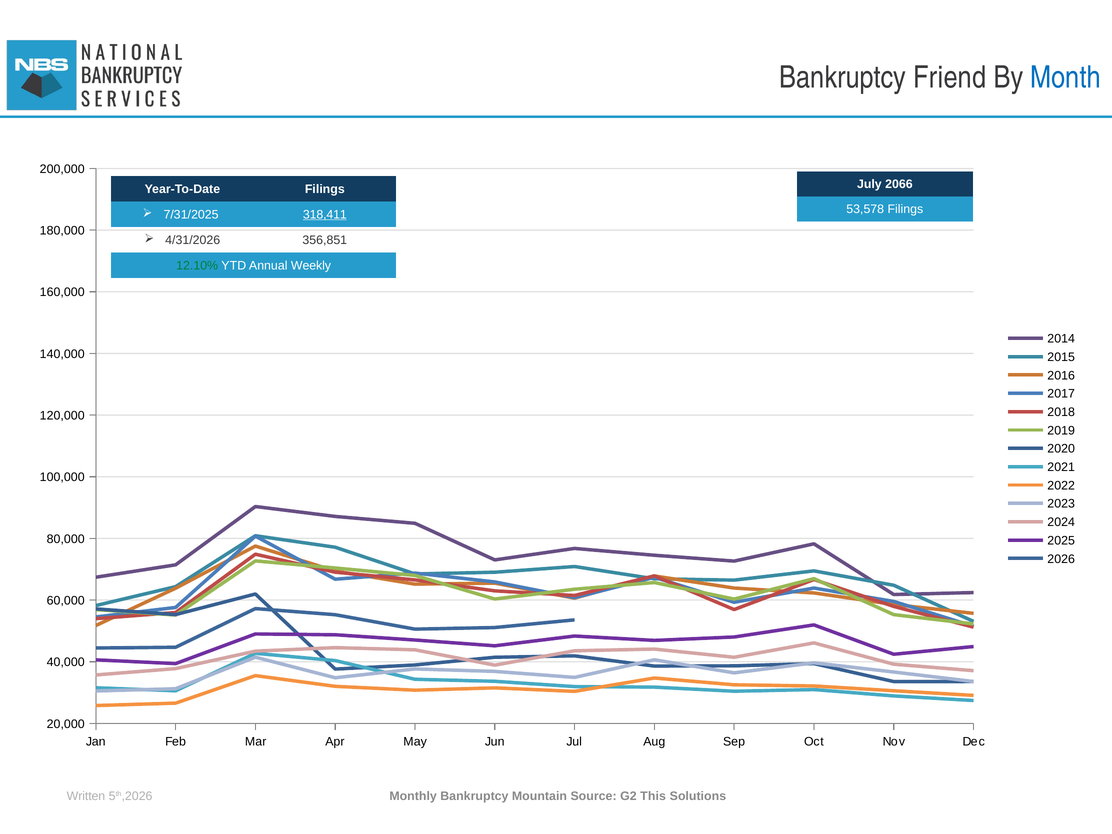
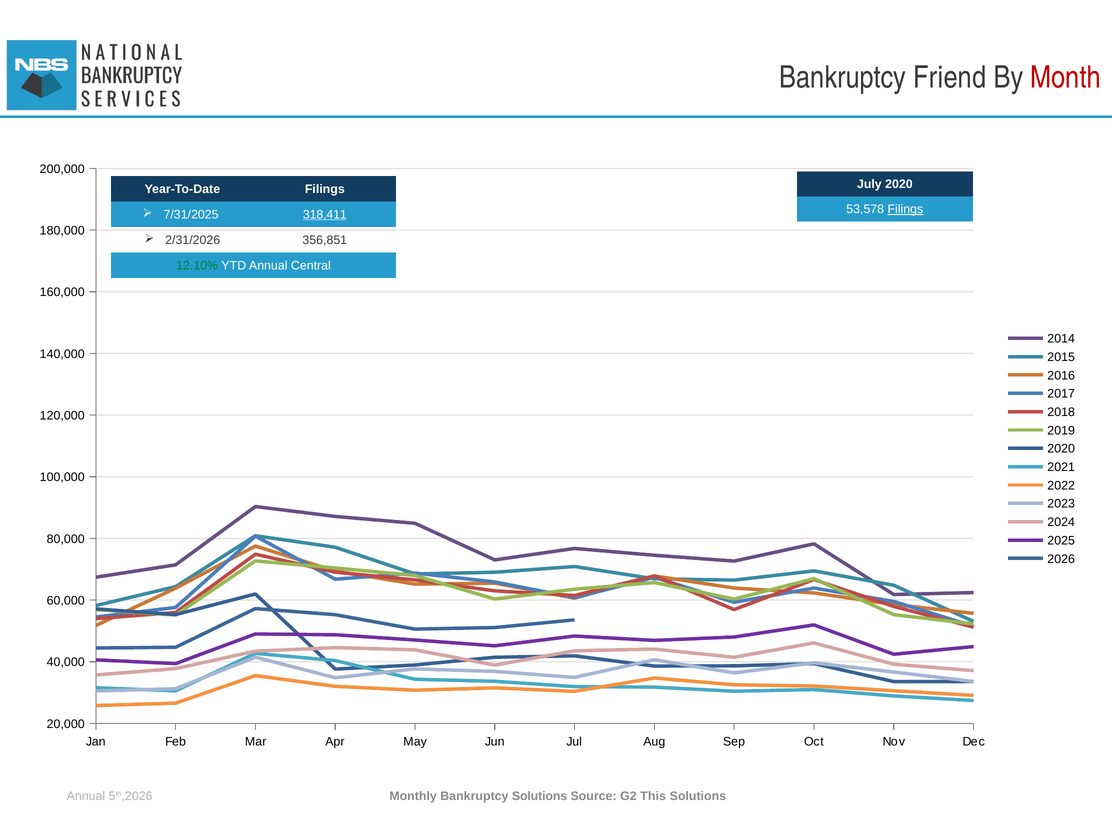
Month colour: blue -> red (1065, 77)
July 2066: 2066 -> 2020 (899, 184)
Filings underline: none -> present (905, 209)
4/31/2026: 4/31/2026 -> 2/31/2026 (193, 240)
Weekly: Weekly -> Central (311, 266)
Written: Written -> Annual (86, 796)
Bankruptcy Mountain: Mountain -> Solutions (540, 796)
